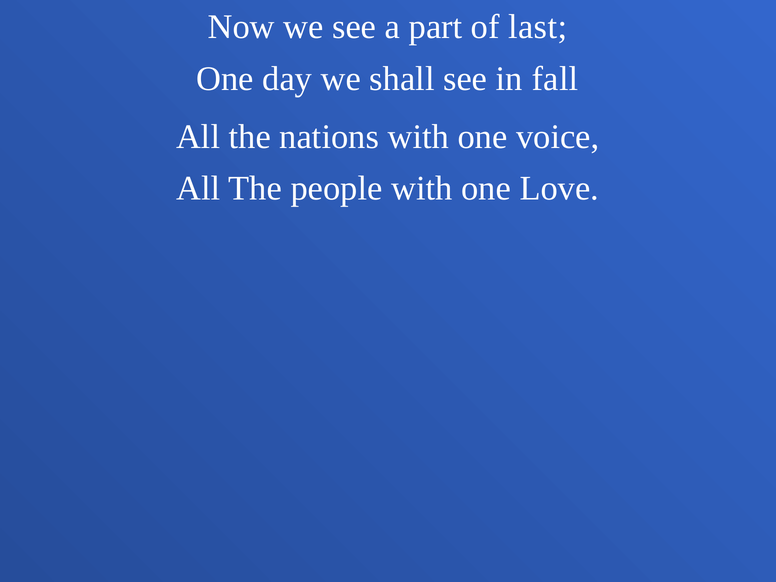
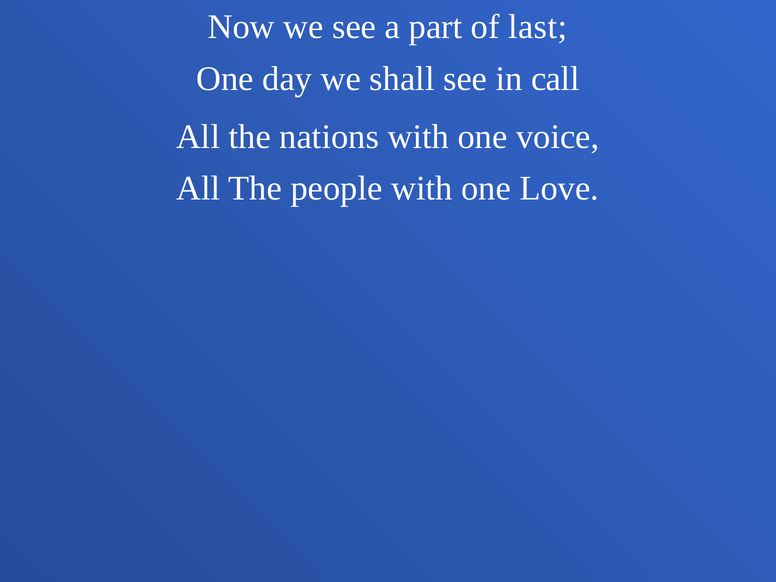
fall: fall -> call (555, 79)
